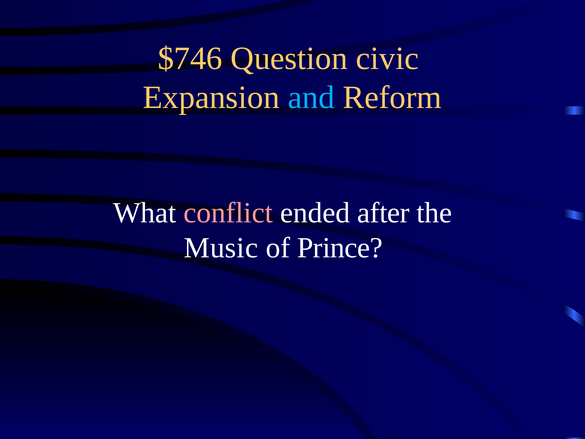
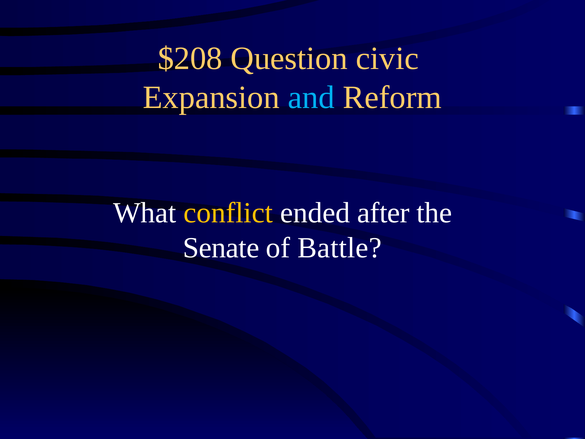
$746: $746 -> $208 (190, 58)
conflict colour: pink -> yellow (228, 213)
Music: Music -> Senate (221, 248)
Prince: Prince -> Battle (340, 248)
